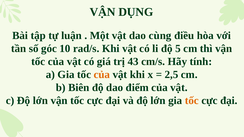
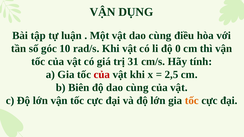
5: 5 -> 0 (178, 49)
43: 43 -> 31 (133, 62)
của colour: orange -> red (102, 75)
độ dao điểm: điểm -> cùng (137, 88)
